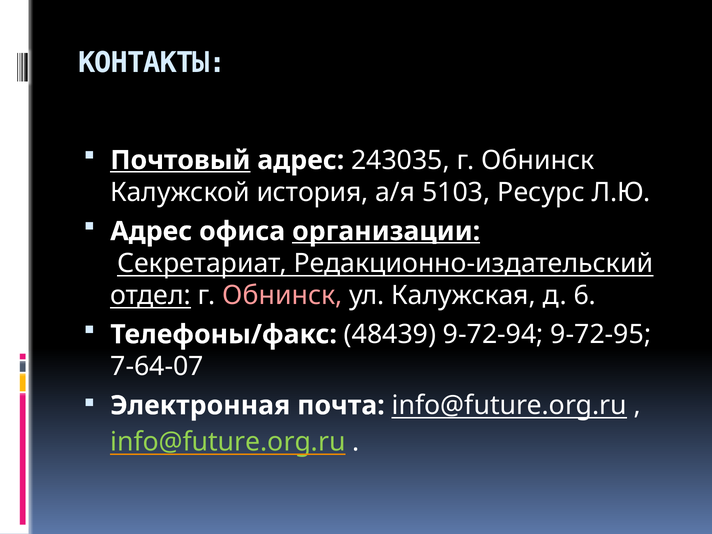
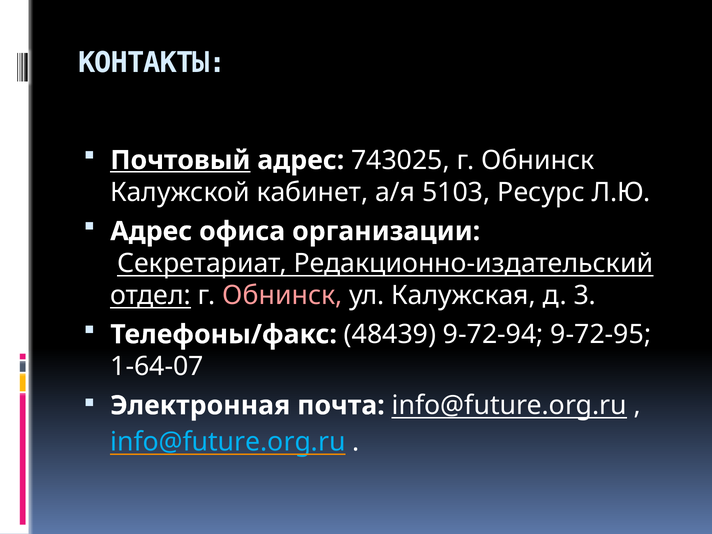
243035: 243035 -> 743025 (400, 160)
история: история -> кабинет (312, 192)
организации underline: present -> none (386, 231)
6: 6 -> 3 (585, 295)
7-64-07: 7-64-07 -> 1-64-07 (157, 367)
info@future.org.ru colour: light green -> light blue (228, 442)
